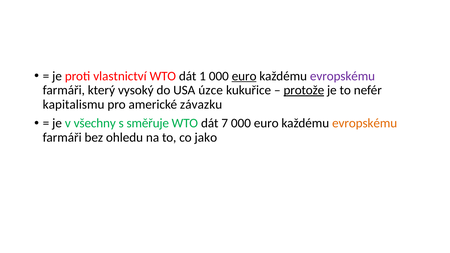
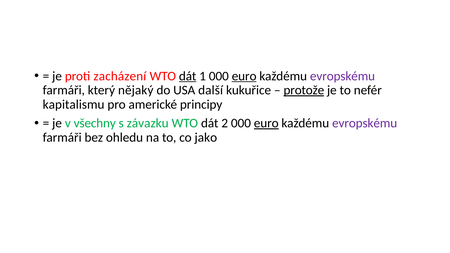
vlastnictví: vlastnictví -> zacházení (120, 76)
dát underline: none -> present (188, 76)
vysoký: vysoký -> nějaký (136, 90)
úzce: úzce -> další (211, 90)
závazku: závazku -> principy (201, 104)
směřuje: směřuje -> závazku (148, 123)
7: 7 -> 2 (225, 123)
euro underline: none -> present (266, 123)
evropskému colour: orange -> purple (365, 123)
